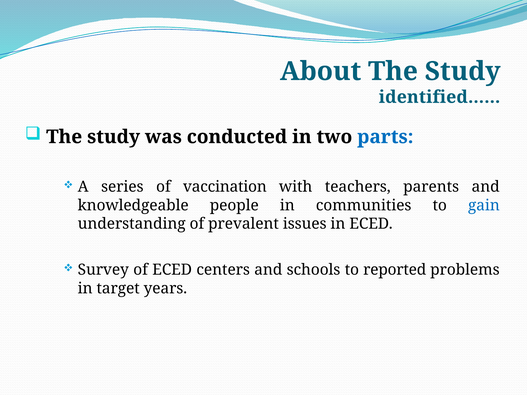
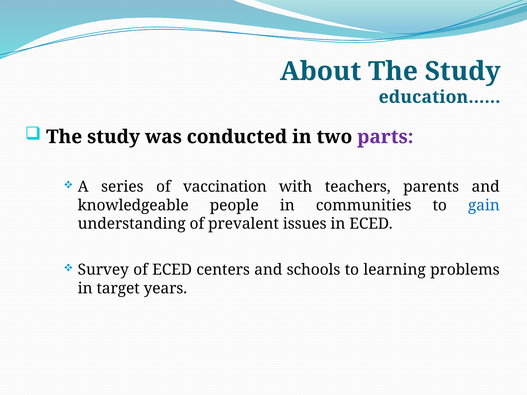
identified……: identified…… -> education…… (440, 97)
parts colour: blue -> purple (385, 137)
reported: reported -> learning (395, 270)
